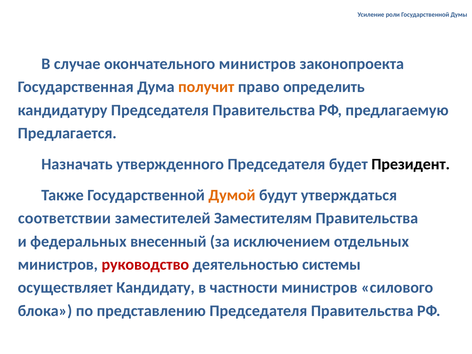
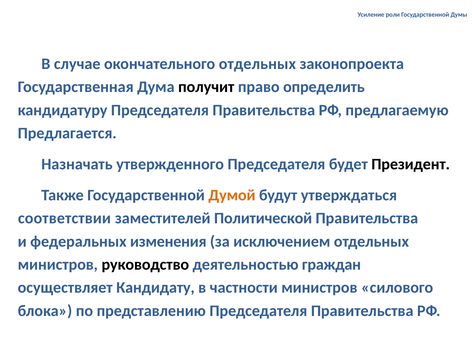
окончательного министров: министров -> отдельных (257, 64)
получит colour: orange -> black (206, 87)
Заместителям: Заместителям -> Политической (263, 218)
внесенный: внесенный -> изменения (168, 241)
руководство colour: red -> black (145, 265)
системы: системы -> граждан (331, 265)
